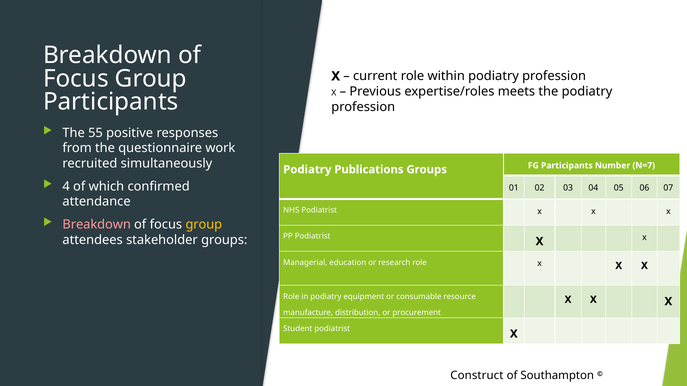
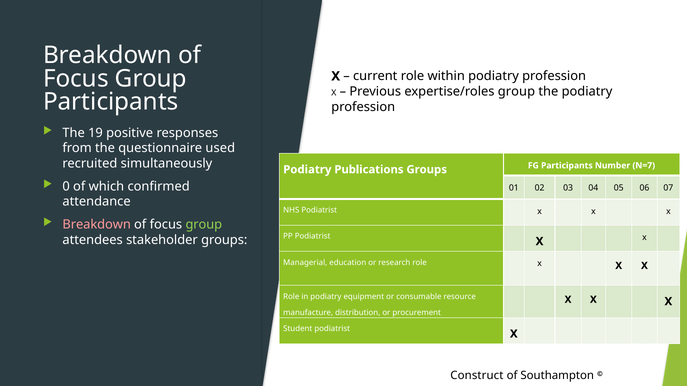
expertise/roles meets: meets -> group (516, 92)
55: 55 -> 19 (95, 133)
work: work -> used (220, 148)
4: 4 -> 0 (66, 186)
group colour: yellow -> light green (204, 225)
